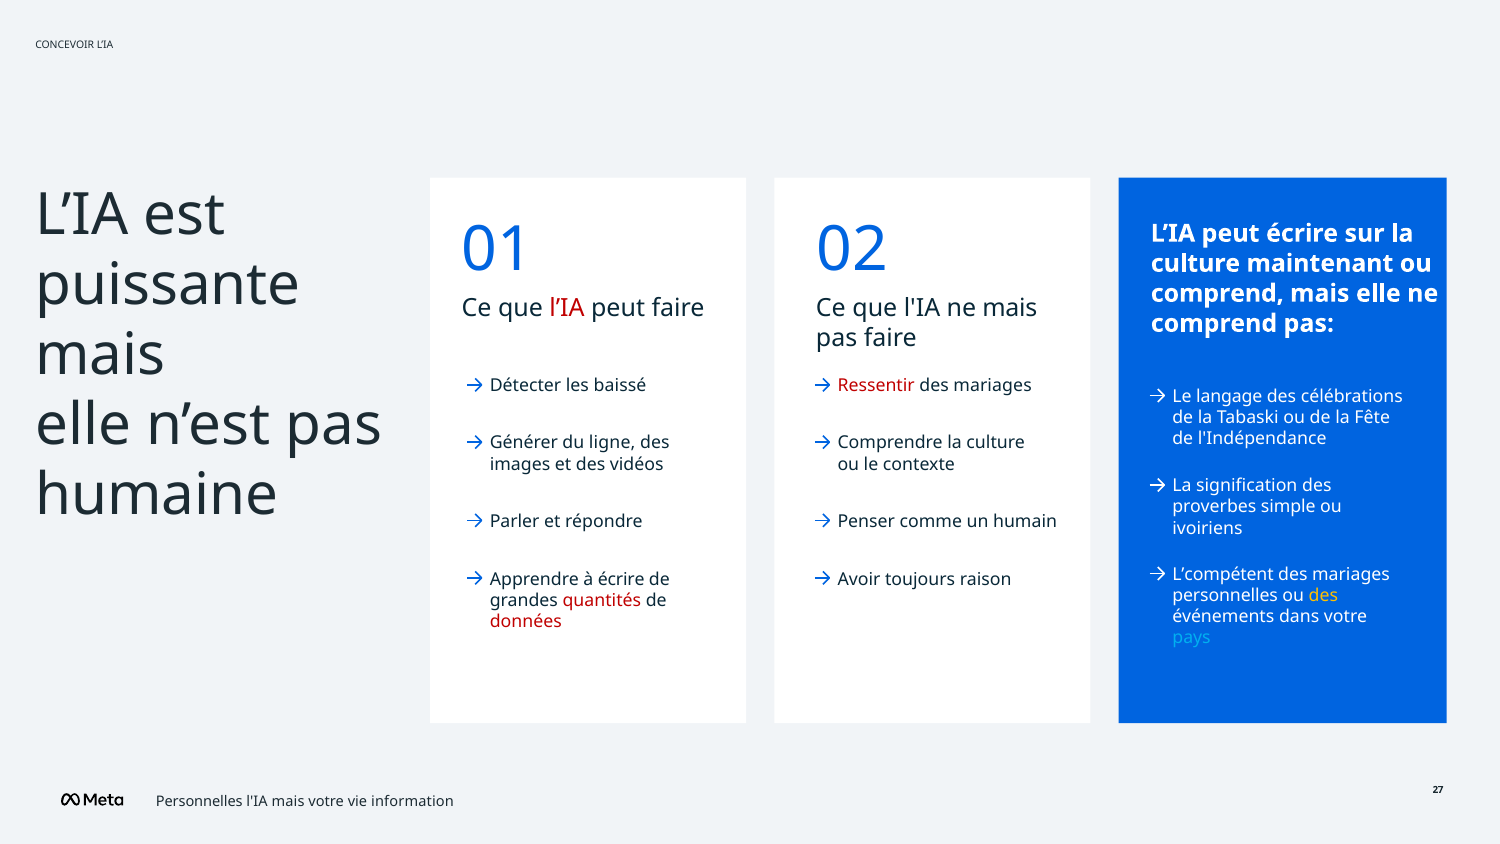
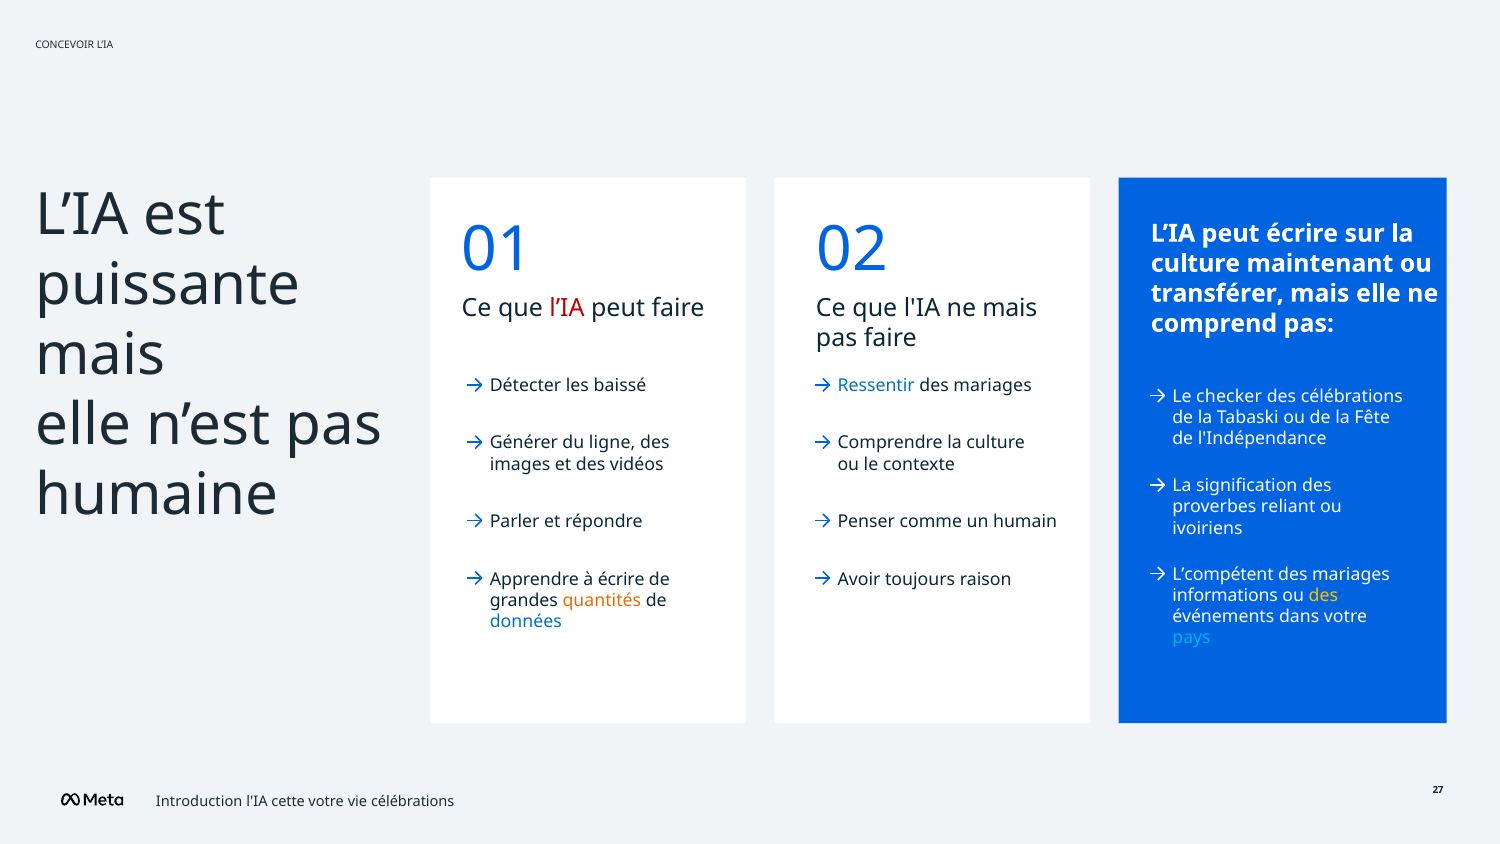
comprend: comprend -> transférer (1217, 293)
Ressentir colour: red -> blue (876, 385)
langage: langage -> checker (1229, 396)
simple: simple -> reliant (1288, 507)
personnelles: personnelles -> informations (1225, 595)
quantités colour: red -> orange (602, 600)
données colour: red -> blue (526, 622)
Personnelles: Personnelles -> Introduction (199, 801)
l'IA mais: mais -> cette (288, 801)
vie information: information -> célébrations (413, 801)
